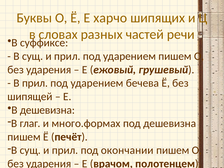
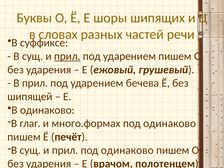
харчо: харчо -> шоры (110, 18)
прил underline: none -> present (67, 56)
В дешевизна: дешевизна -> одинаково (47, 110)
дешевизна: дешевизна -> одинаково (170, 123)
прил под окончании: окончании -> одинаково (127, 150)
